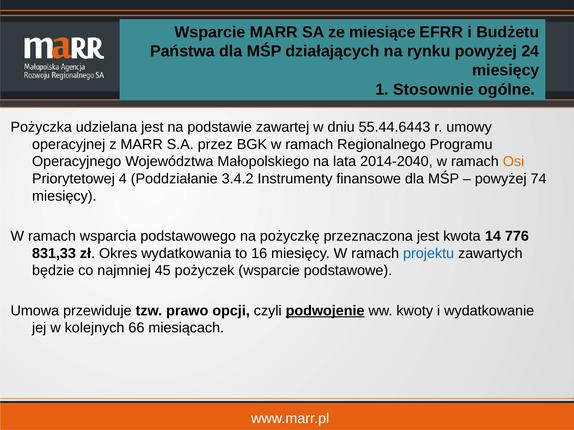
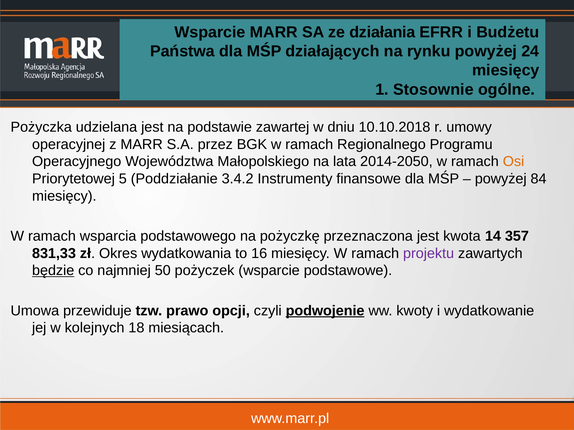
miesiące: miesiące -> działania (382, 32)
55.44.6443: 55.44.6443 -> 10.10.2018 (395, 127)
2014-2040: 2014-2040 -> 2014-2050 (396, 162)
4: 4 -> 5 (123, 179)
74: 74 -> 84 (539, 179)
776: 776 -> 357 (517, 236)
projektu colour: blue -> purple (429, 254)
będzie underline: none -> present (53, 271)
45: 45 -> 50 (163, 271)
66: 66 -> 18 (136, 328)
